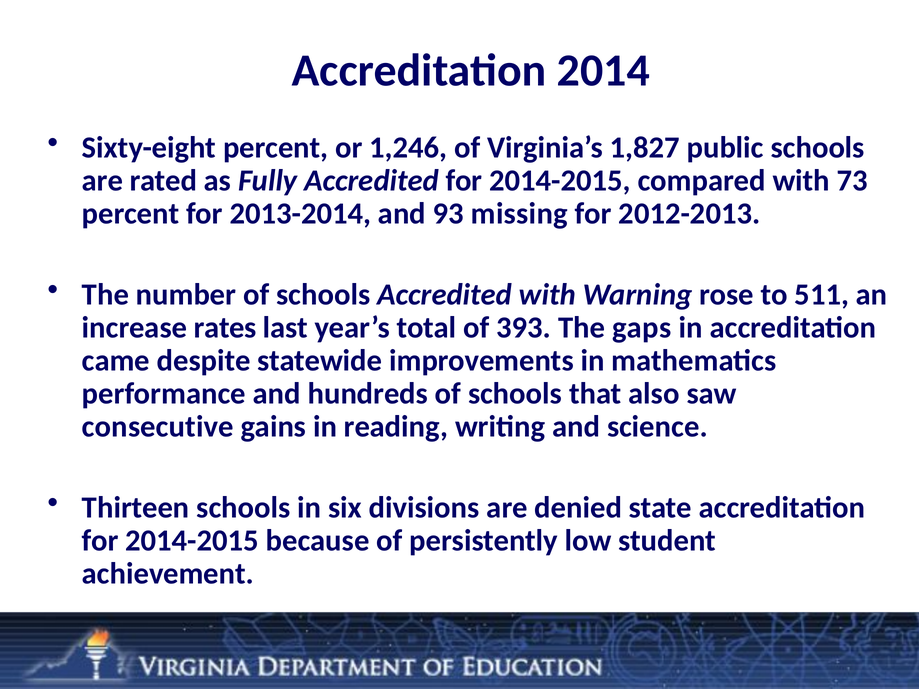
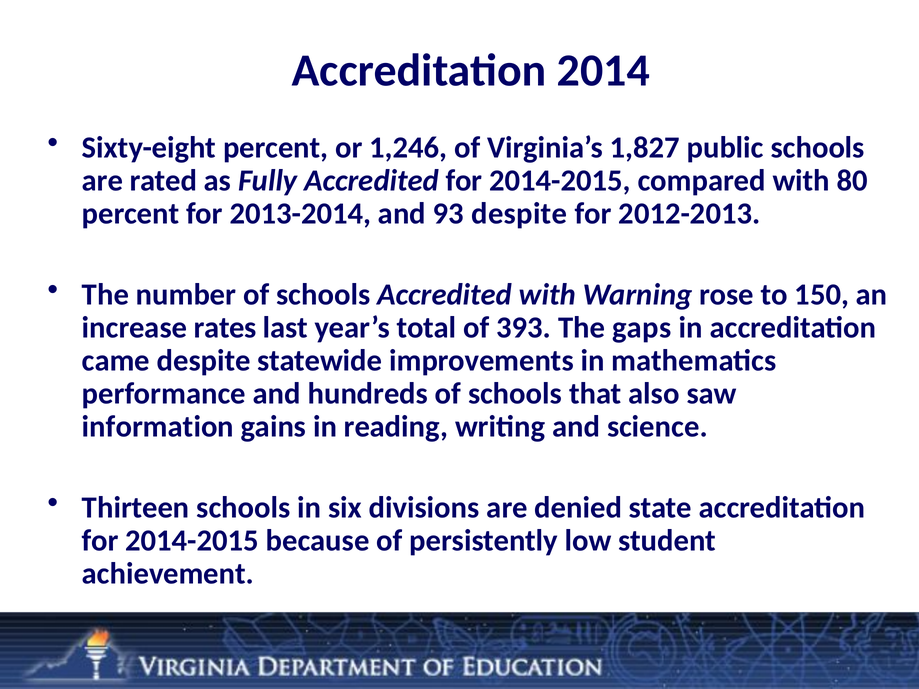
73: 73 -> 80 (852, 181)
93 missing: missing -> despite (519, 214)
511: 511 -> 150 (822, 295)
consecutive: consecutive -> information (158, 427)
